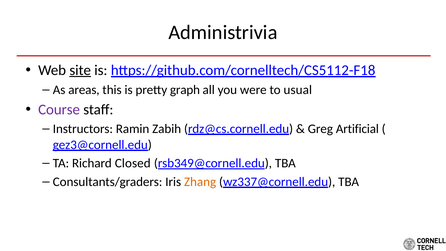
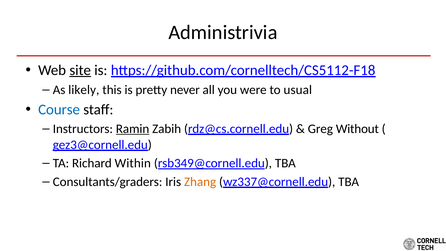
areas: areas -> likely (84, 90)
graph: graph -> never (185, 90)
Course colour: purple -> blue (59, 110)
Ramin underline: none -> present (133, 129)
Artificial: Artificial -> Without (357, 129)
Closed: Closed -> Within (133, 163)
